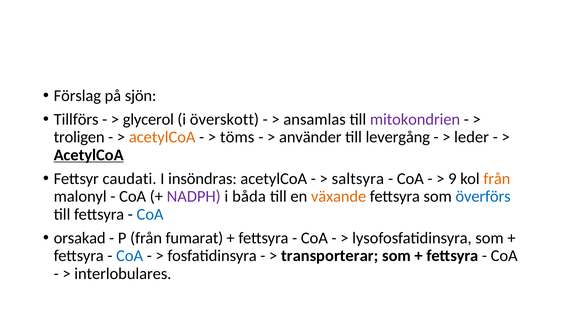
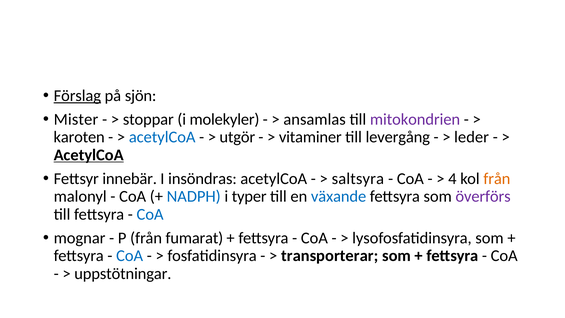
Förslag underline: none -> present (77, 96)
Tillförs: Tillförs -> Mister (76, 119)
glycerol: glycerol -> stoppar (148, 119)
överskott: överskott -> molekyler (225, 119)
troligen: troligen -> karoten (79, 137)
acetylCoA colour: orange -> blue (162, 137)
töms: töms -> utgör (237, 137)
använder: använder -> vitaminer (310, 137)
caudati: caudati -> innebär (130, 179)
9: 9 -> 4 (452, 179)
NADPH colour: purple -> blue (194, 196)
båda: båda -> typer (249, 196)
växande colour: orange -> blue (339, 196)
överförs colour: blue -> purple (483, 196)
orsakad: orsakad -> mognar (80, 238)
interlobulares: interlobulares -> uppstötningar (123, 273)
